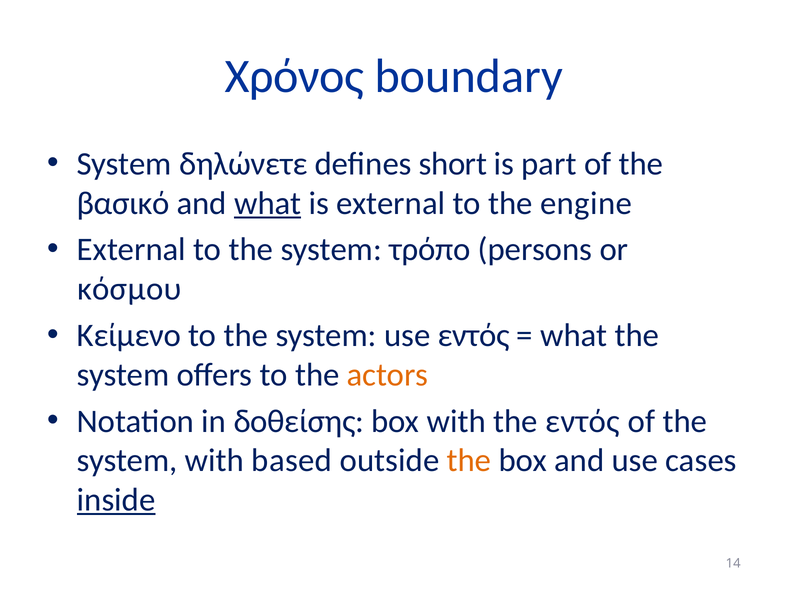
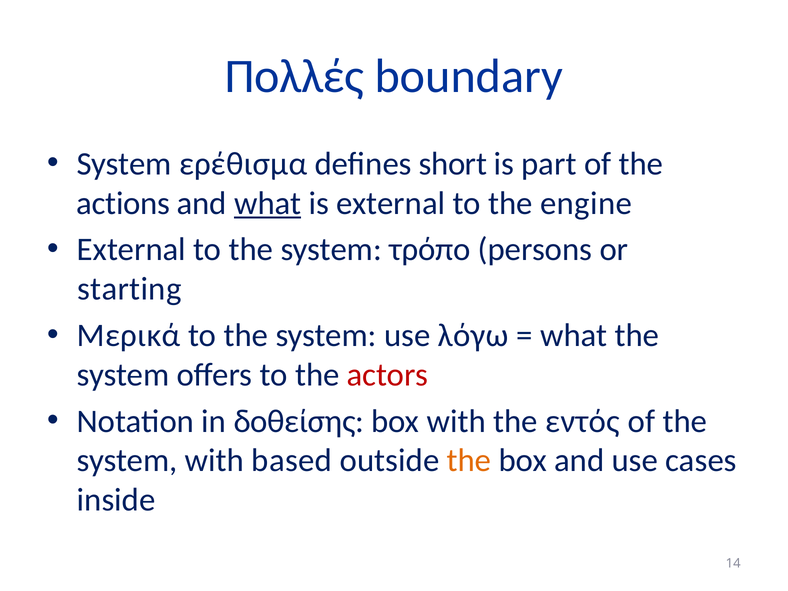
Χρόνος: Χρόνος -> Πολλές (294, 76)
δηλώνετε: δηλώνετε -> ερέθισμα (243, 164)
βασικό: βασικό -> actions (123, 203)
κόσμου: κόσμου -> starting (129, 289)
Κείμενο: Κείμενο -> Μερικά (129, 335)
use εντός: εντός -> λόγω (473, 335)
actors colour: orange -> red (388, 375)
inside underline: present -> none (116, 500)
